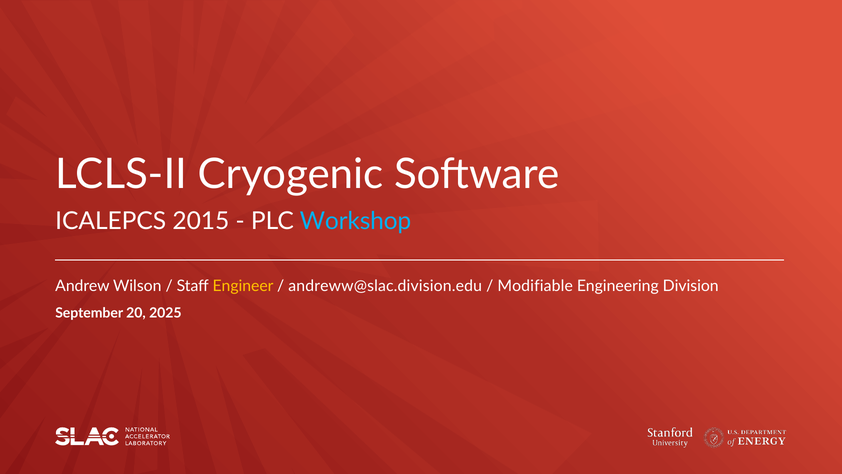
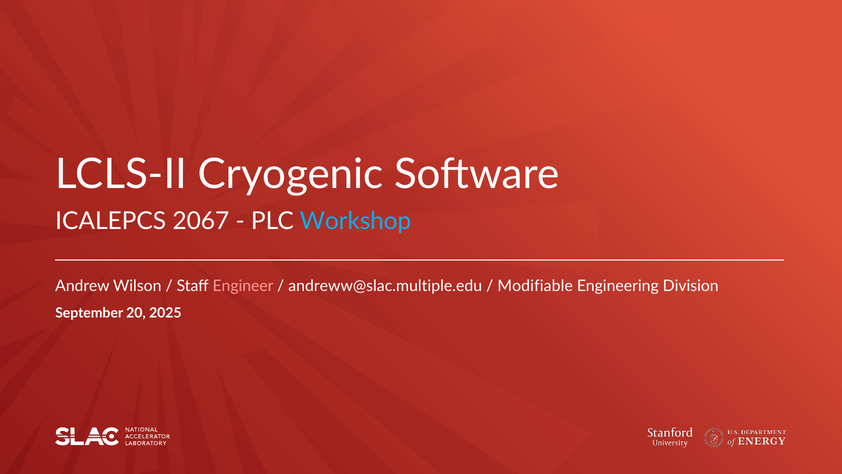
2015: 2015 -> 2067 (201, 221)
Engineer colour: yellow -> pink (243, 286)
andreww@slac.division.edu: andreww@slac.division.edu -> andreww@slac.multiple.edu (385, 286)
